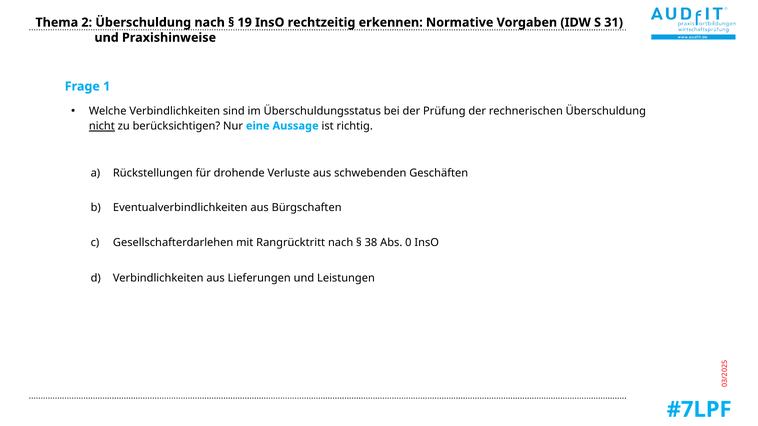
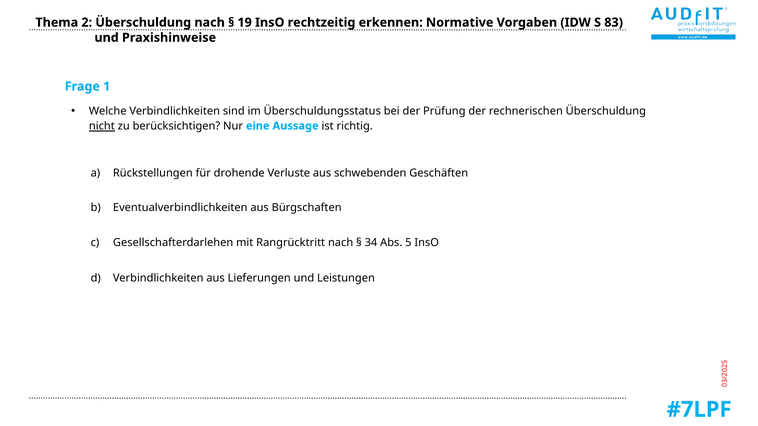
31: 31 -> 83 (614, 22)
38: 38 -> 34 (371, 243)
Abs 0: 0 -> 5 (408, 243)
